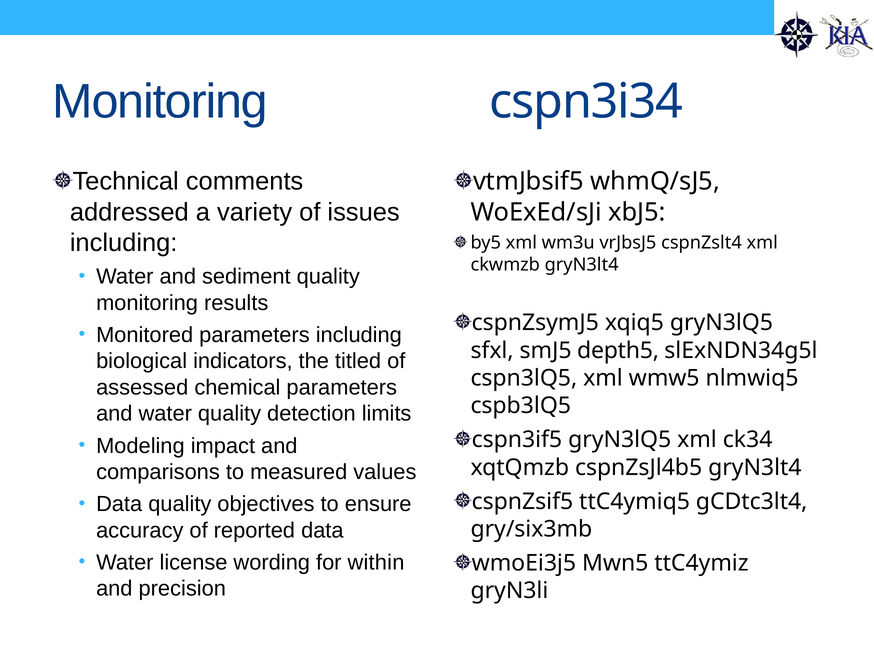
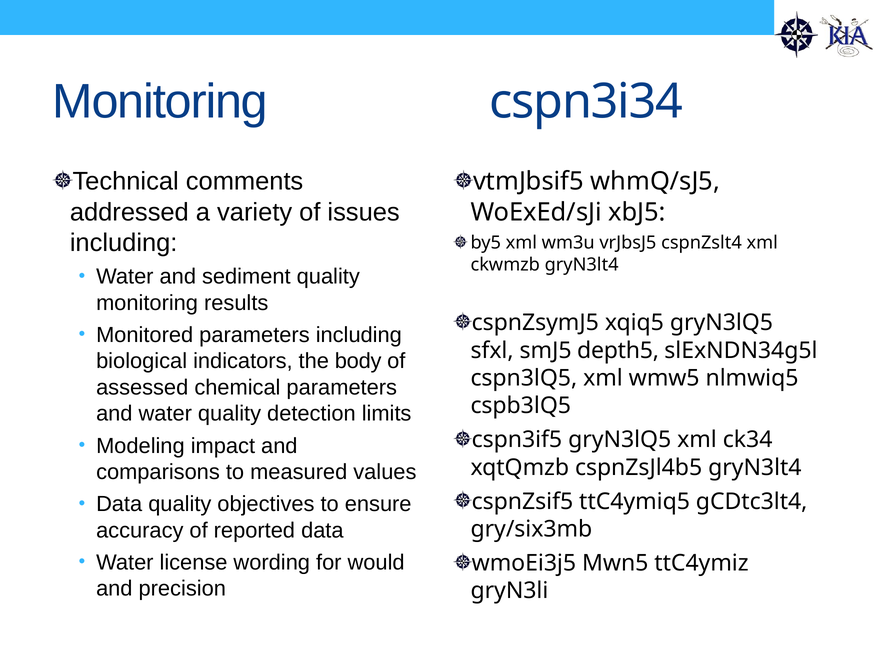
titled: titled -> body (358, 361)
within: within -> would (376, 562)
